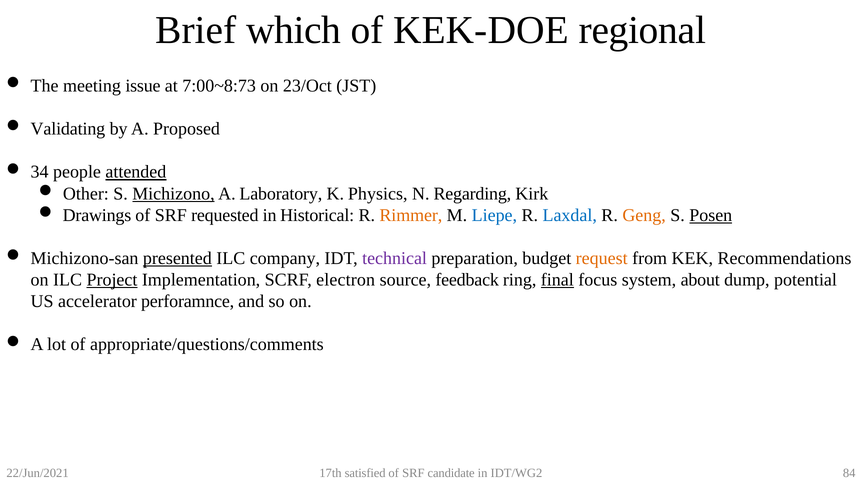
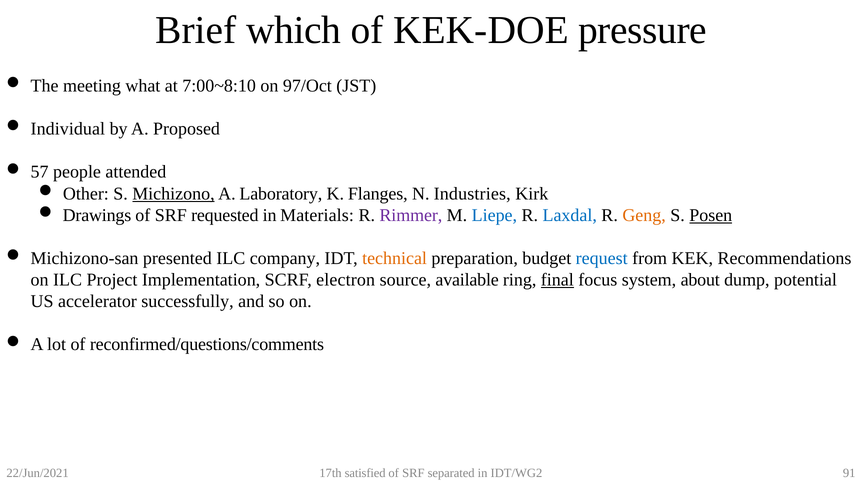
regional: regional -> pressure (642, 30)
issue: issue -> what (143, 86)
7:00~8:73: 7:00~8:73 -> 7:00~8:10 (219, 86)
23/Oct: 23/Oct -> 97/Oct (307, 86)
Validating: Validating -> Individual (68, 129)
34: 34 -> 57 (40, 172)
attended underline: present -> none (136, 172)
Physics: Physics -> Flanges (378, 194)
Regarding: Regarding -> Industries (472, 194)
Historical: Historical -> Materials (317, 215)
Rimmer colour: orange -> purple (411, 215)
presented underline: present -> none (177, 258)
technical colour: purple -> orange (395, 258)
request colour: orange -> blue (602, 258)
Project underline: present -> none (112, 280)
feedback: feedback -> available (467, 280)
perforamnce: perforamnce -> successfully (188, 301)
appropriate/questions/comments: appropriate/questions/comments -> reconfirmed/questions/comments (207, 344)
candidate: candidate -> separated (451, 473)
84: 84 -> 91 (849, 473)
